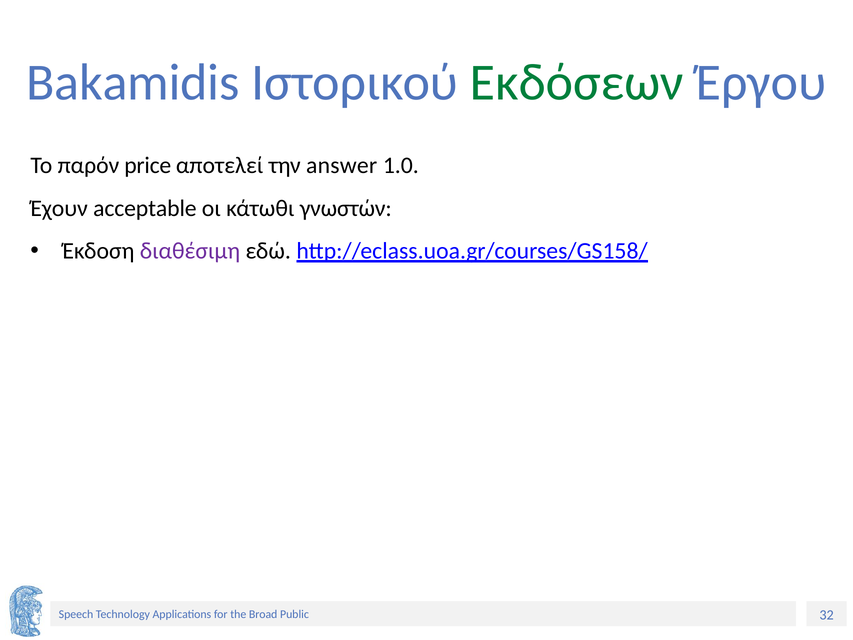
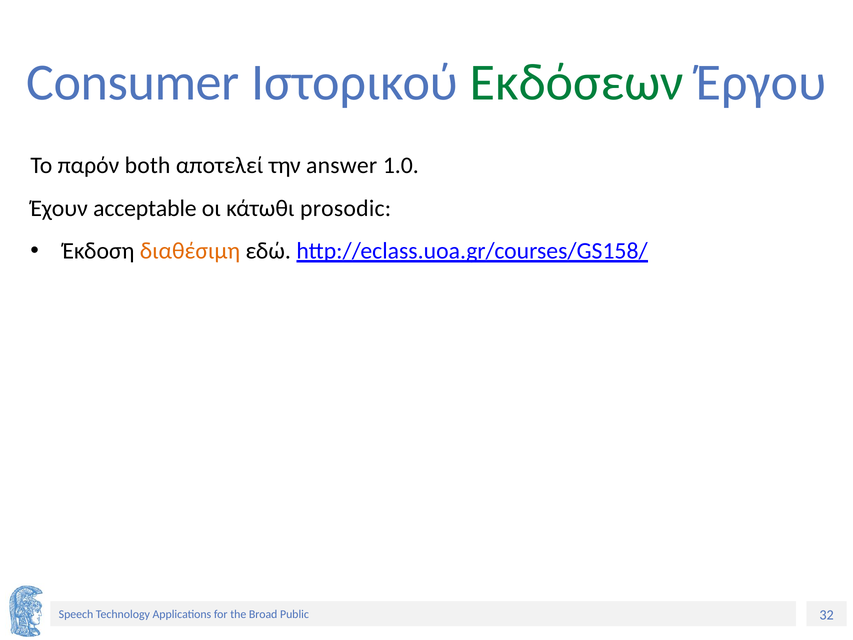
Bakamidis: Bakamidis -> Consumer (133, 83)
price: price -> both (148, 165)
γνωστών: γνωστών -> prosodic (346, 208)
διαθέσιμη colour: purple -> orange (190, 251)
